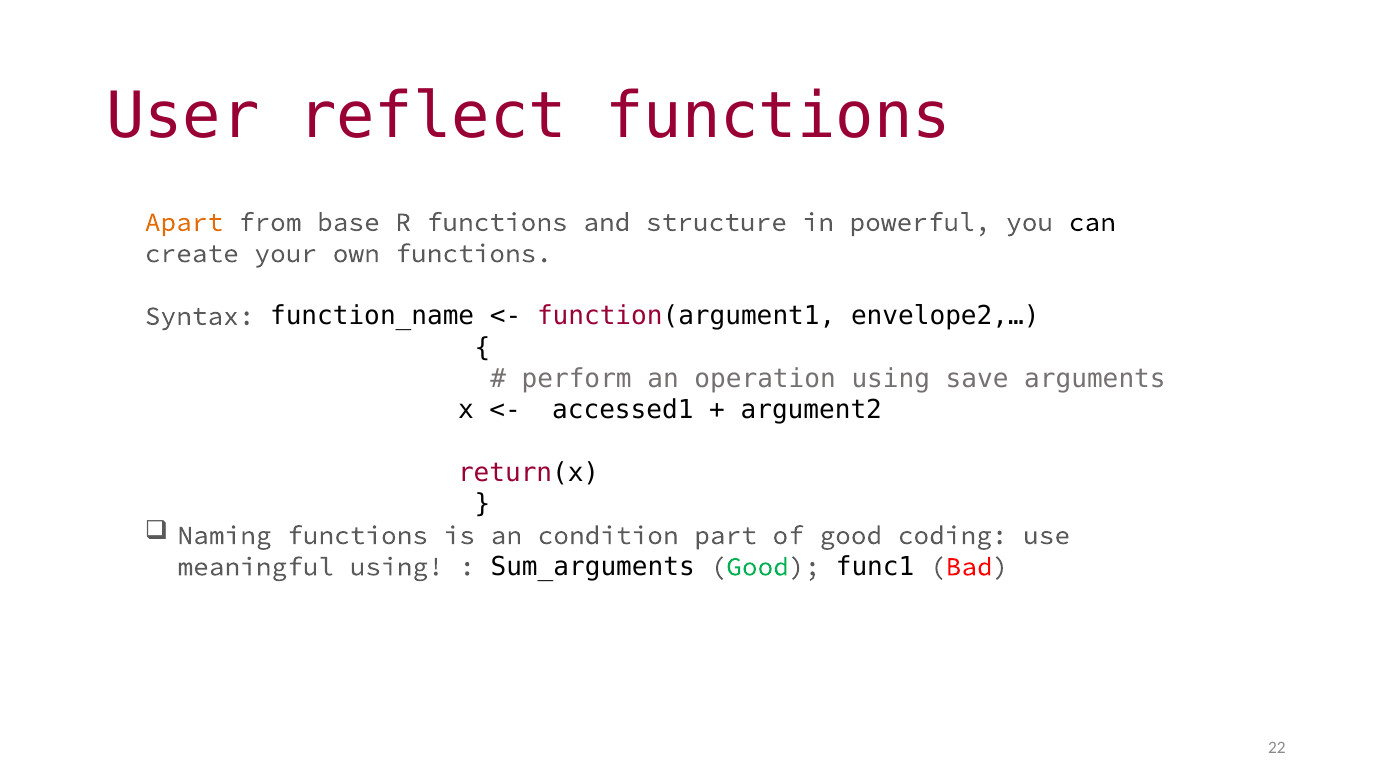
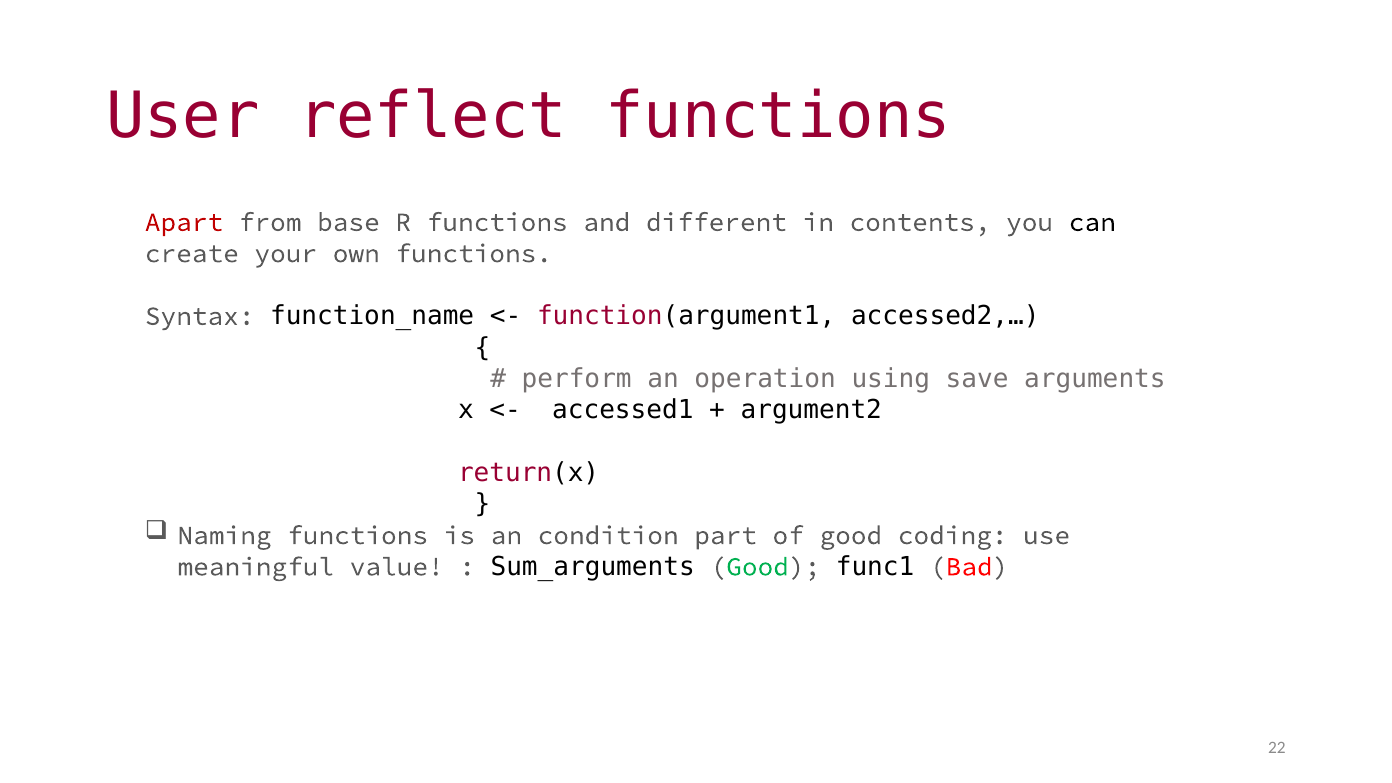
Apart colour: orange -> red (184, 222)
structure: structure -> different (716, 222)
powerful: powerful -> contents (920, 222)
envelope2,…: envelope2,… -> accessed2,… (945, 316)
meaningful using: using -> value (397, 567)
